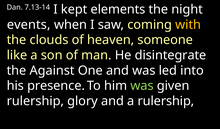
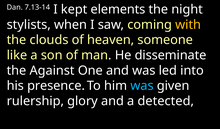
events: events -> stylists (29, 25)
disintegrate: disintegrate -> disseminate (171, 55)
was colour: light green -> light blue (142, 86)
a rulership: rulership -> detected (166, 101)
